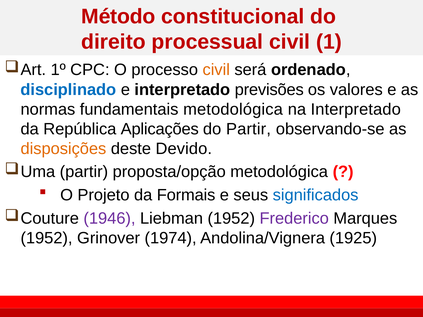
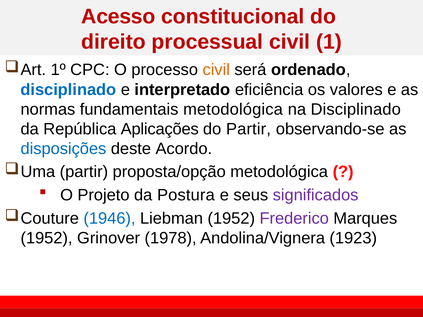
Método: Método -> Acesso (118, 16)
previsões: previsões -> eficiência (269, 90)
na Interpretado: Interpretado -> Disciplinado (356, 109)
disposições colour: orange -> blue (63, 149)
Devido: Devido -> Acordo (184, 149)
Formais: Formais -> Postura (186, 195)
significados colour: blue -> purple (316, 195)
1946 colour: purple -> blue (109, 218)
1974: 1974 -> 1978 (171, 238)
1925: 1925 -> 1923 (353, 238)
